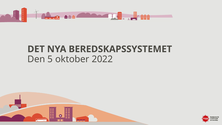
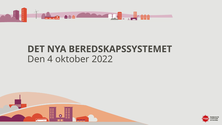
5: 5 -> 4 (50, 59)
